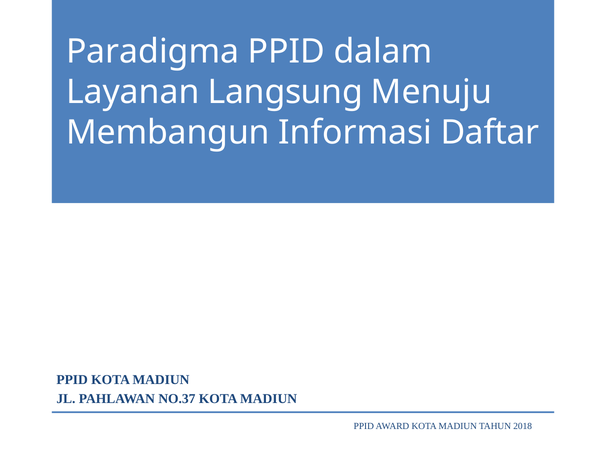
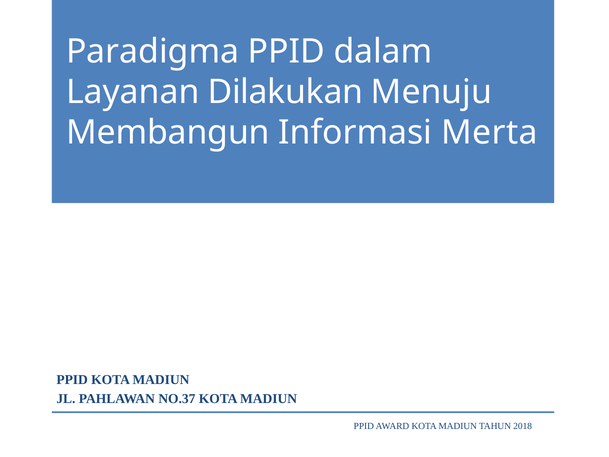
Langsung: Langsung -> Dilakukan (285, 92)
Daftar: Daftar -> Merta (490, 133)
